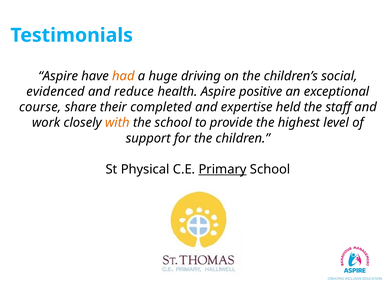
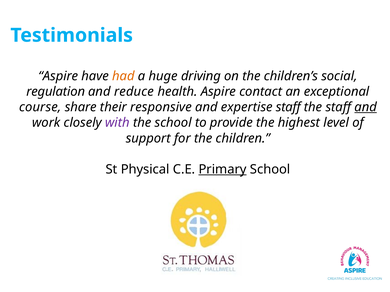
evidenced: evidenced -> regulation (56, 92)
positive: positive -> contact (261, 92)
completed: completed -> responsive (161, 107)
expertise held: held -> staff (288, 107)
and underline: none -> present (366, 107)
with colour: orange -> purple (117, 123)
